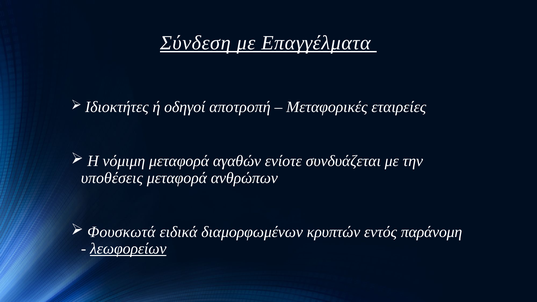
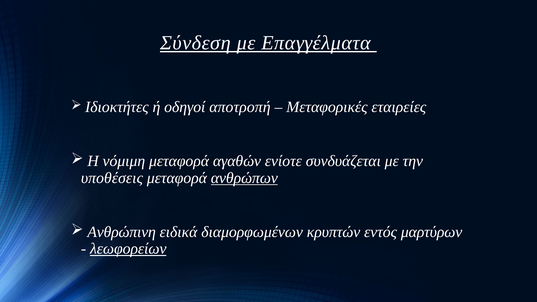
ανθρώπων underline: none -> present (244, 178)
Φουσκωτά: Φουσκωτά -> Ανθρώπινη (122, 232)
παράνομη: παράνομη -> μαρτύρων (432, 232)
